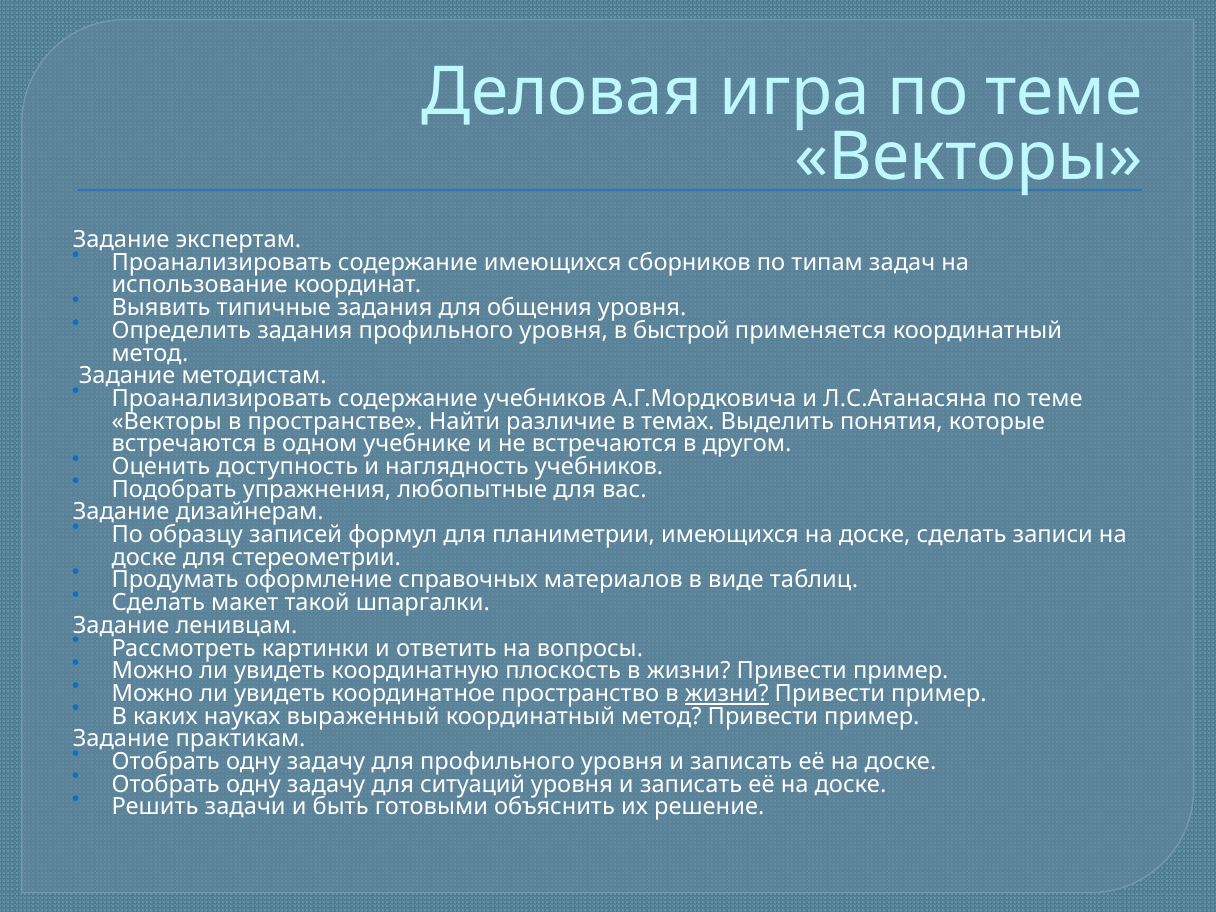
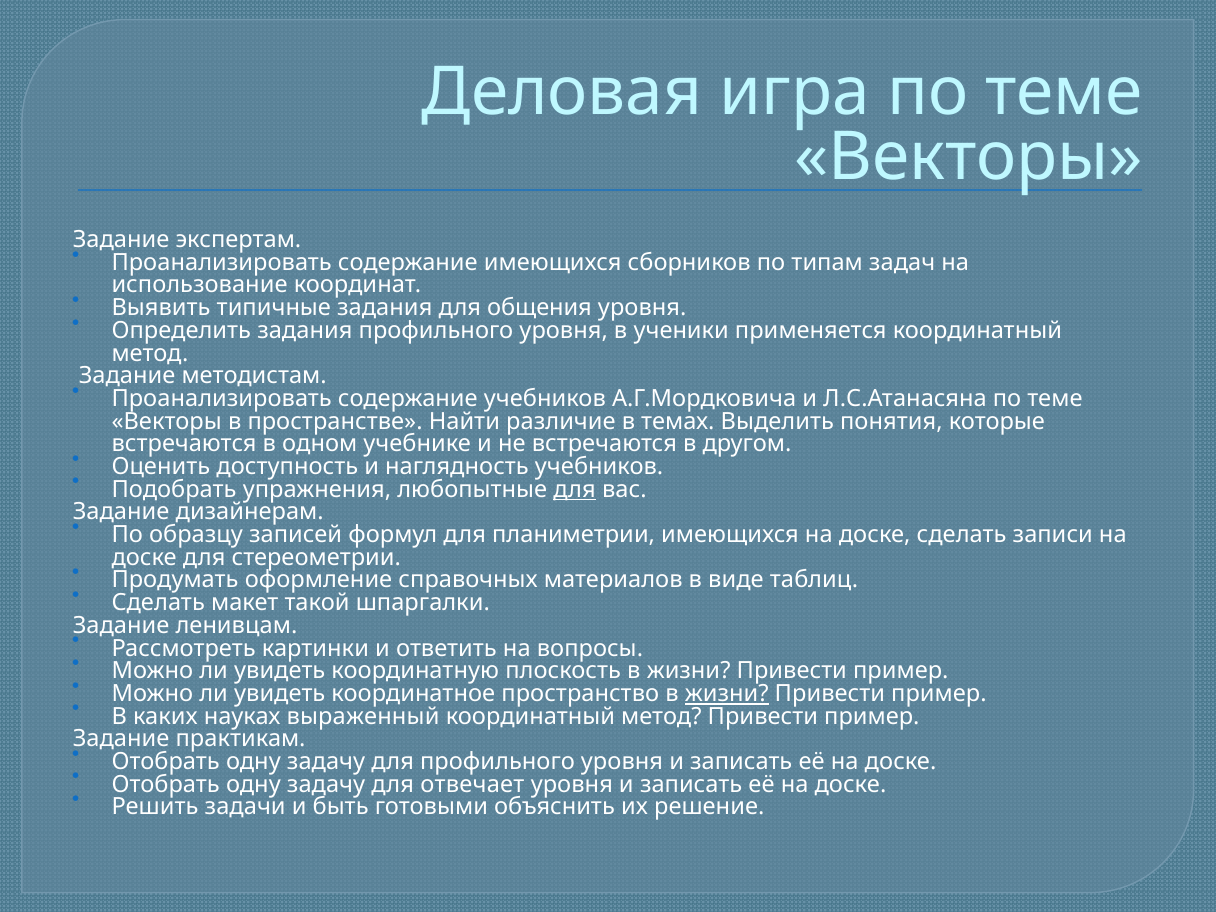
быстрой: быстрой -> ученики (681, 331)
для underline: none -> present (575, 489)
ситуаций: ситуаций -> отвечает (472, 784)
